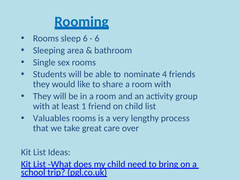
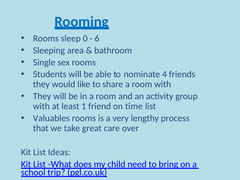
sleep 6: 6 -> 0 (85, 38)
on child: child -> time (134, 106)
